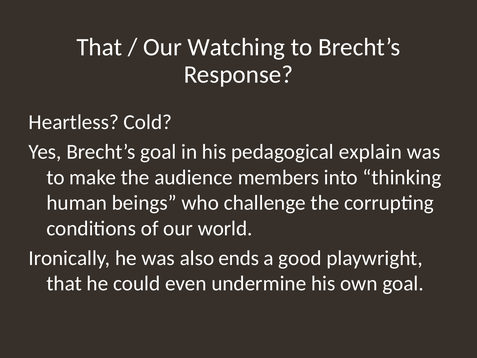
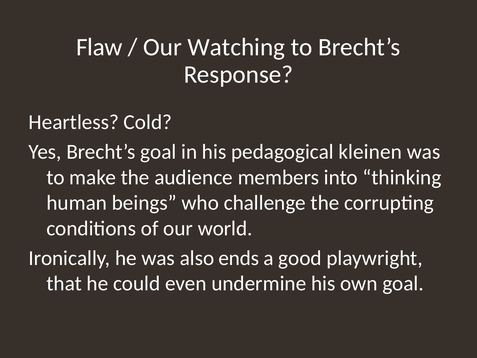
That: That -> Flaw (99, 47)
explain: explain -> kleinen (370, 152)
